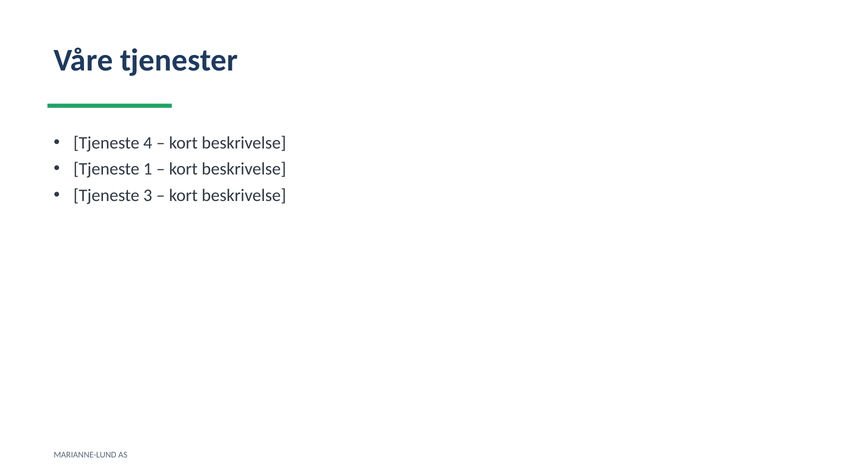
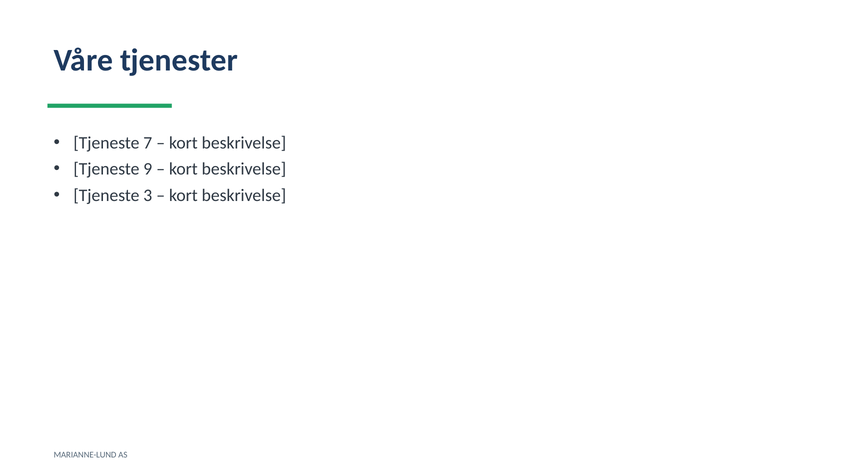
4: 4 -> 7 (148, 143)
1: 1 -> 9 (148, 169)
